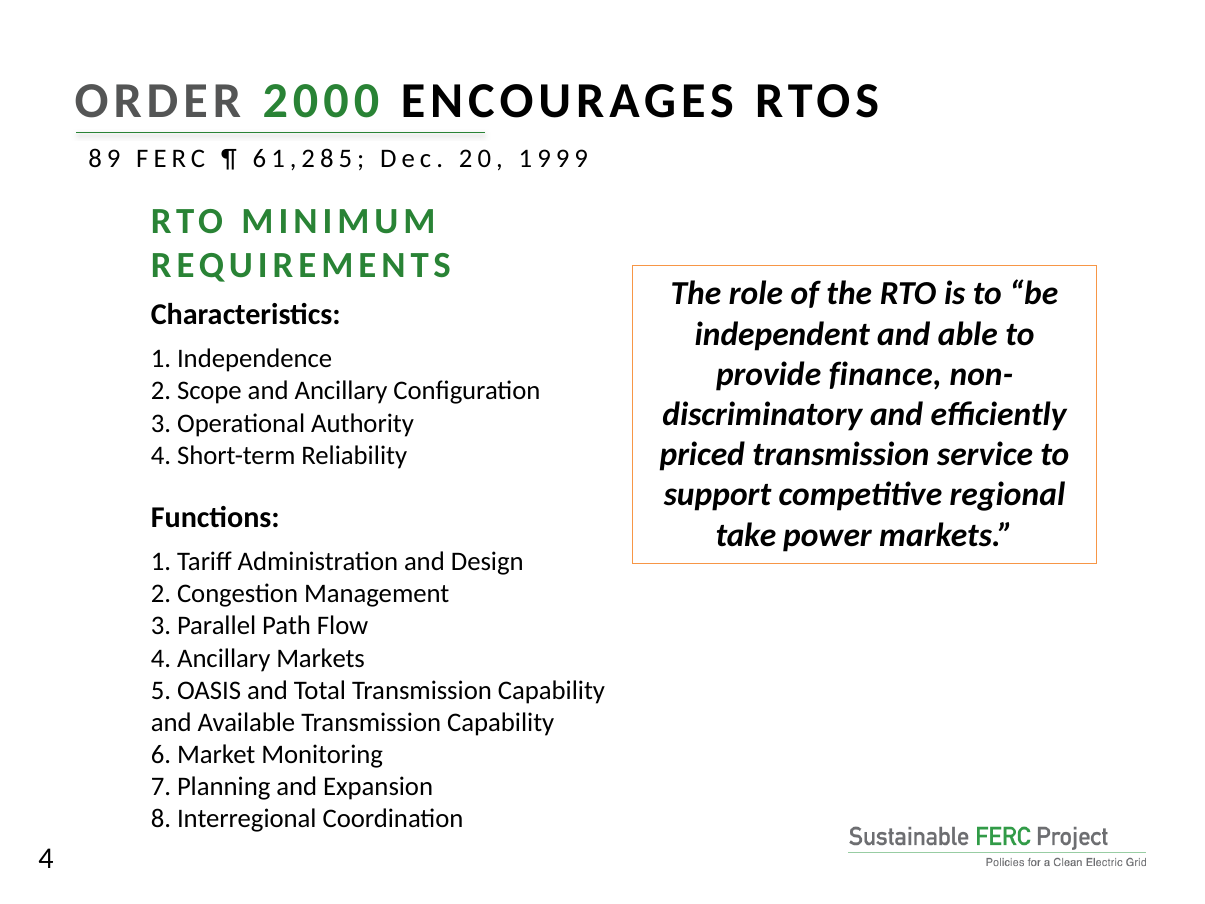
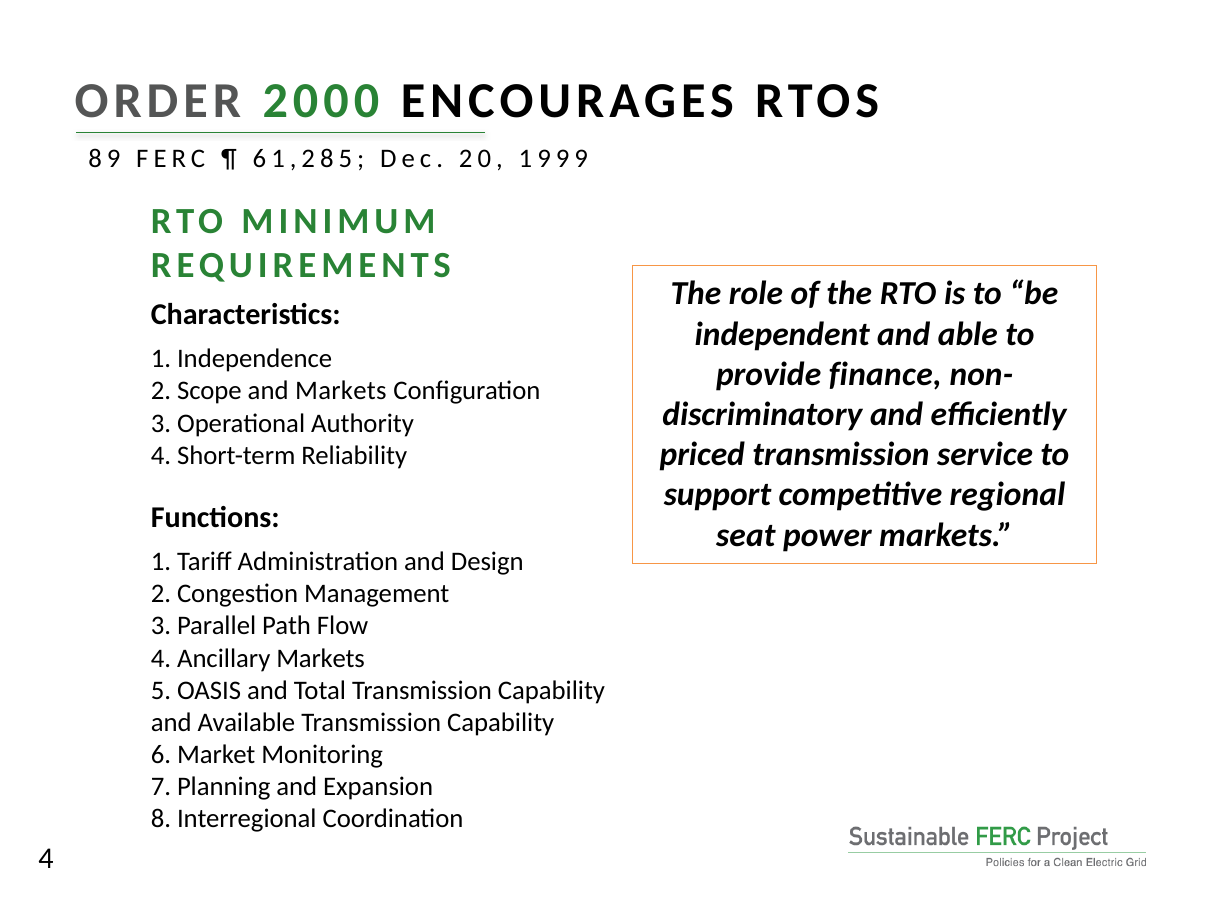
and Ancillary: Ancillary -> Markets (341, 391)
take: take -> seat (746, 535)
